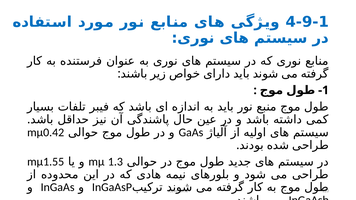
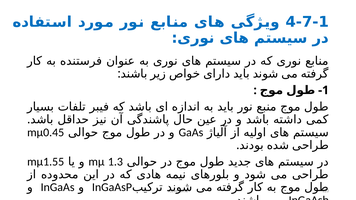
4-9-1: 4-9-1 -> 4-7-1 (307, 22)
mµ0.42: mµ0.42 -> mµ0.45 (46, 133)
